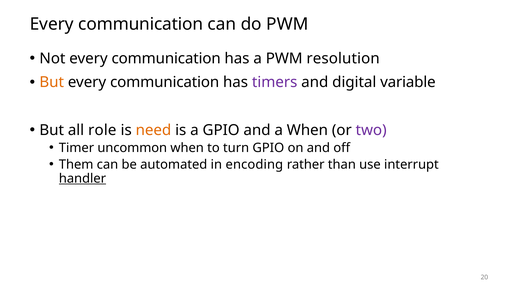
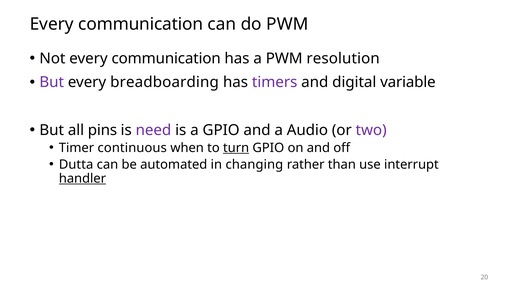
But colour: orange -> purple (52, 82)
communication: communication -> breadboarding (165, 82)
role: role -> pins (102, 130)
need colour: orange -> purple (153, 130)
a When: When -> Audio (307, 130)
uncommon: uncommon -> continuous (132, 148)
turn underline: none -> present (236, 148)
Them: Them -> Dutta (76, 165)
encoding: encoding -> changing (254, 165)
